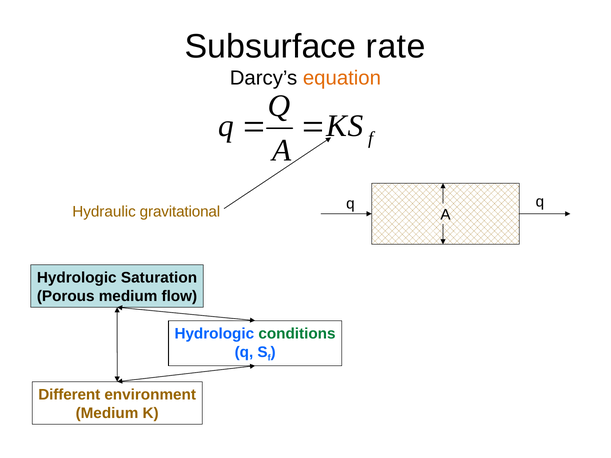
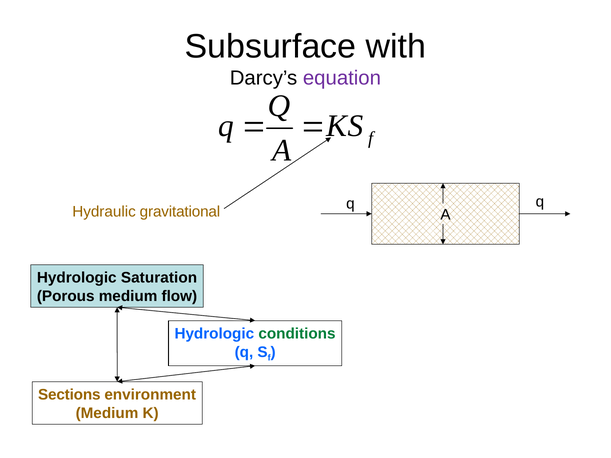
rate: rate -> with (396, 47)
equation colour: orange -> purple (342, 78)
Different: Different -> Sections (69, 395)
